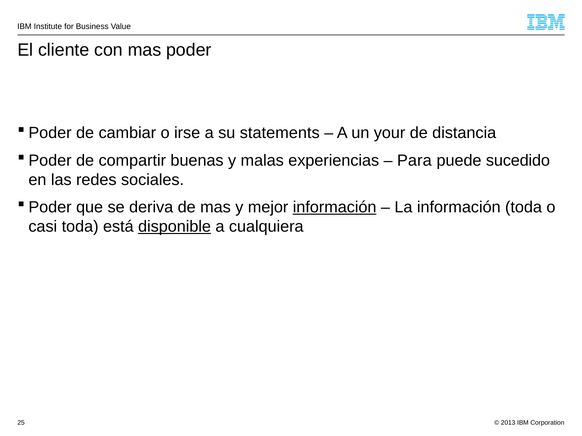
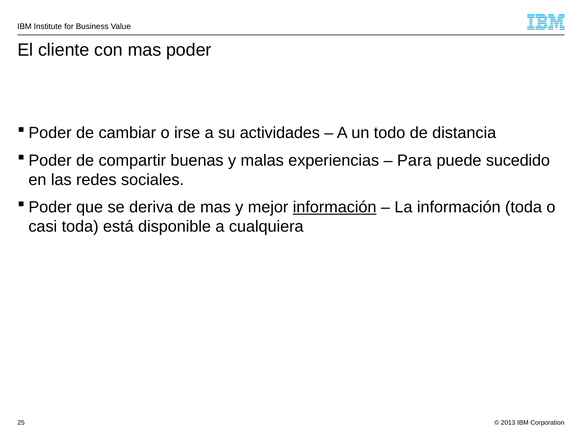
statements: statements -> actividades (280, 133)
your: your -> todo (390, 133)
disponible underline: present -> none (175, 227)
